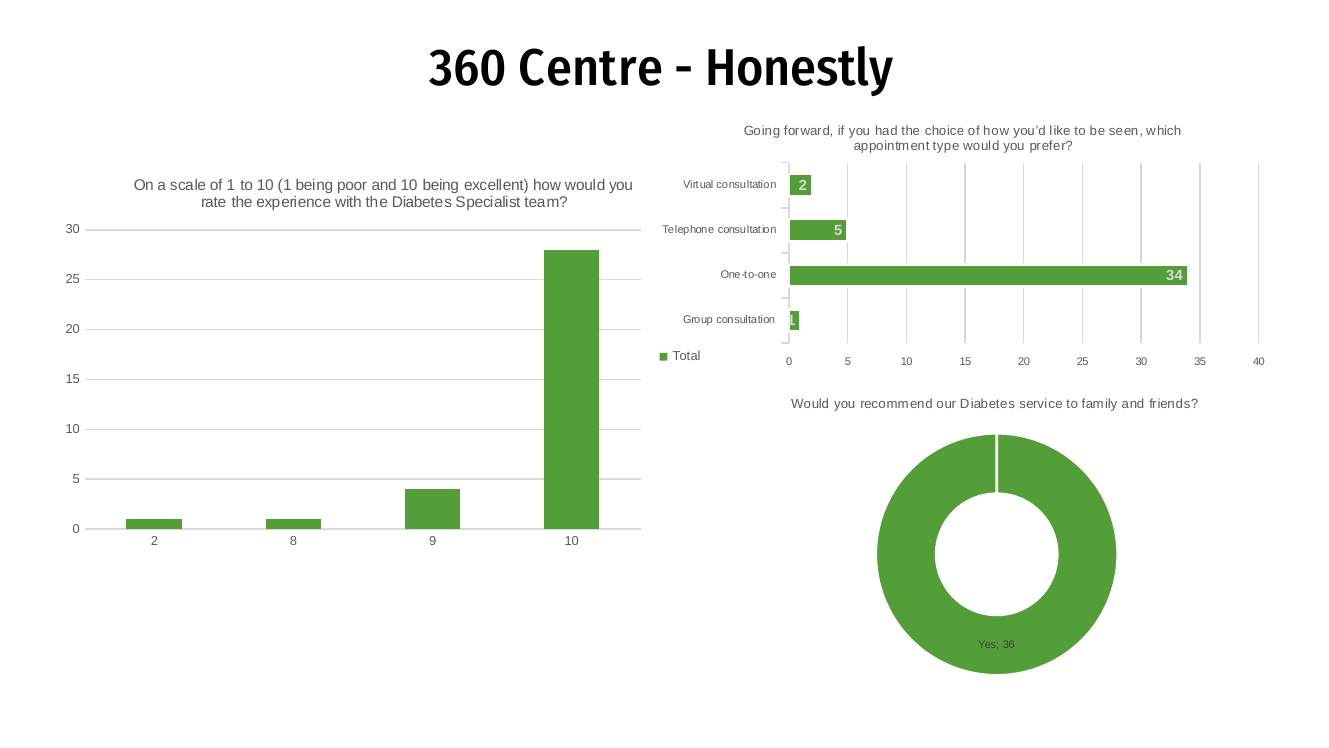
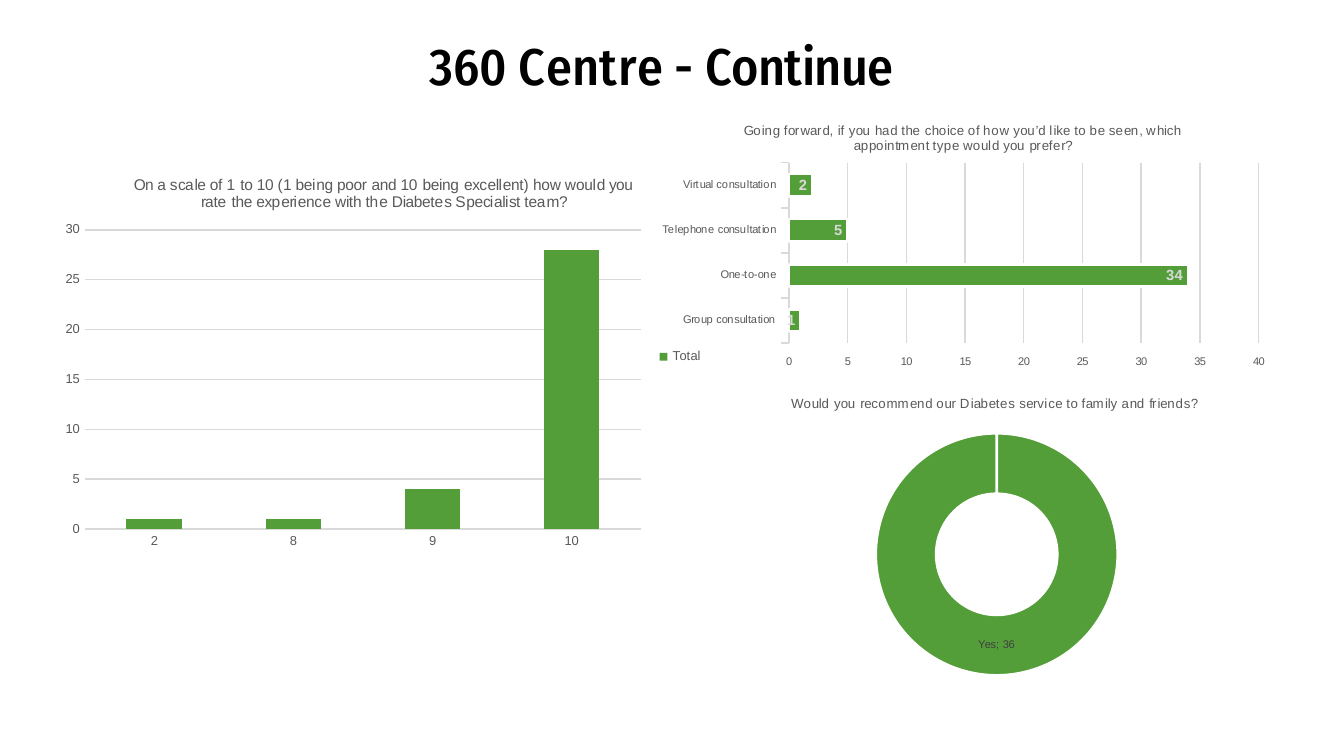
Honestly: Honestly -> Continue (799, 68)
